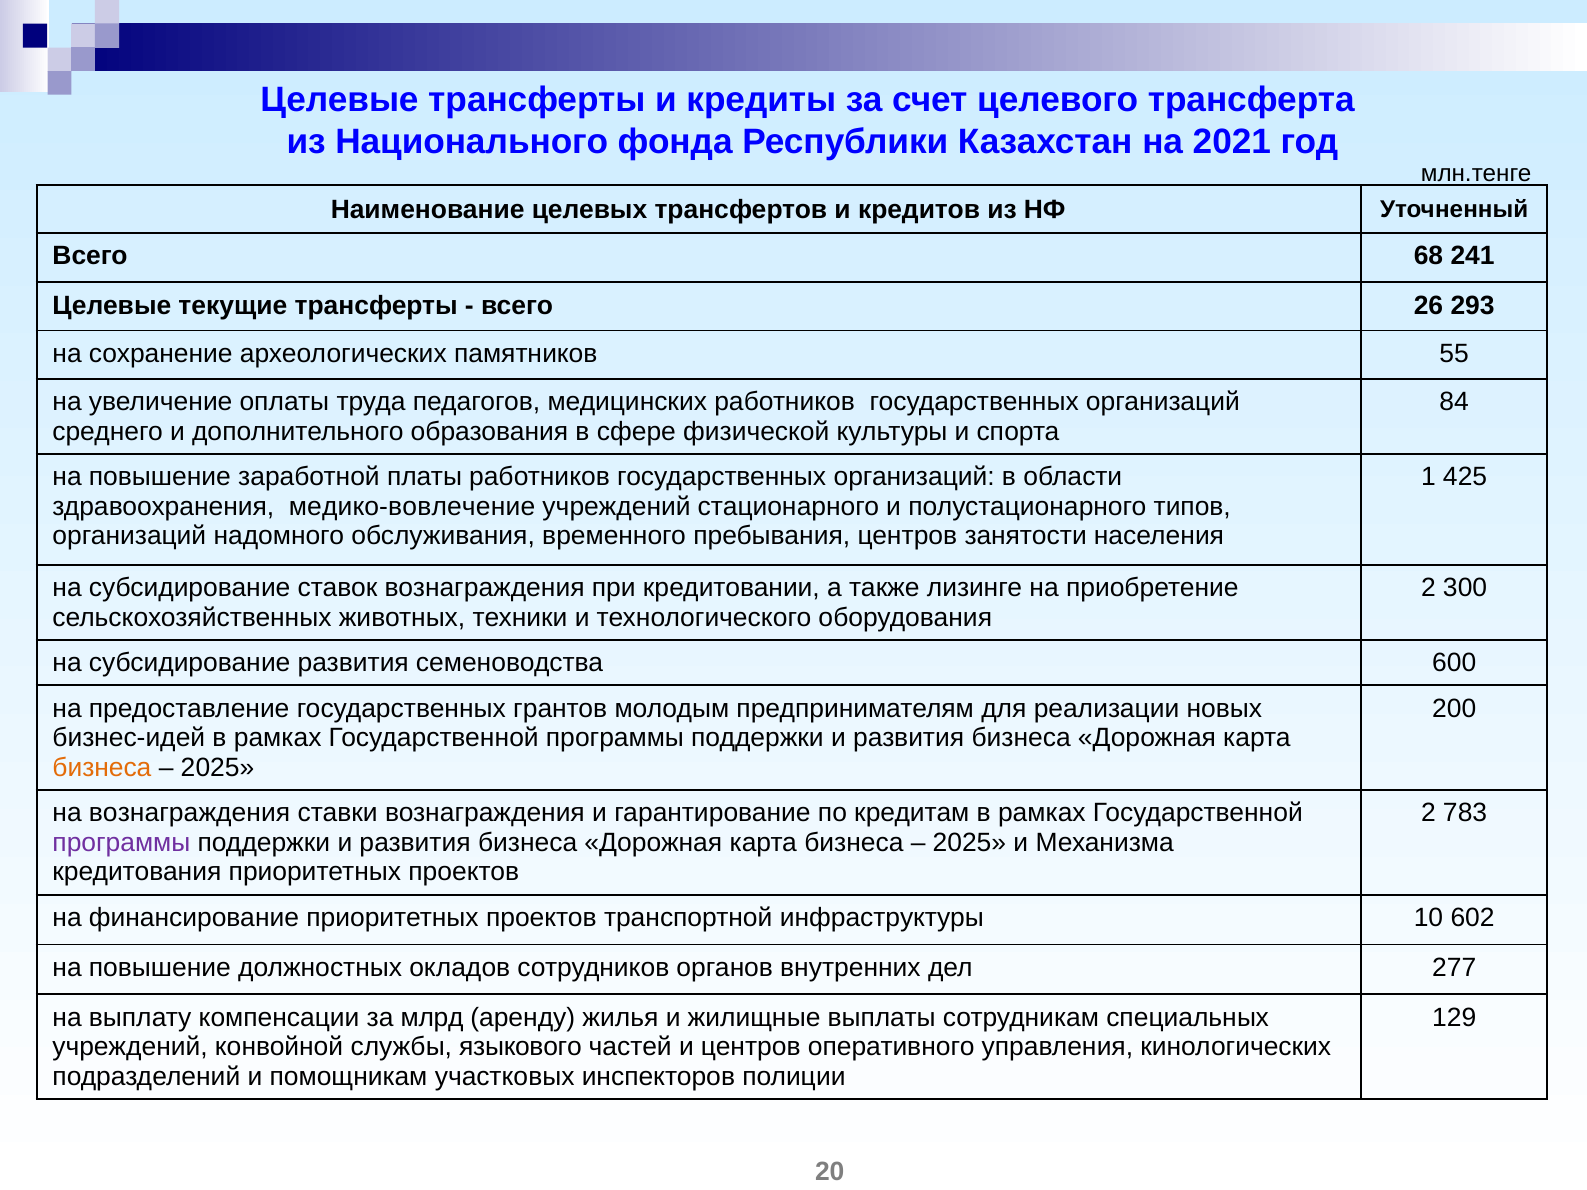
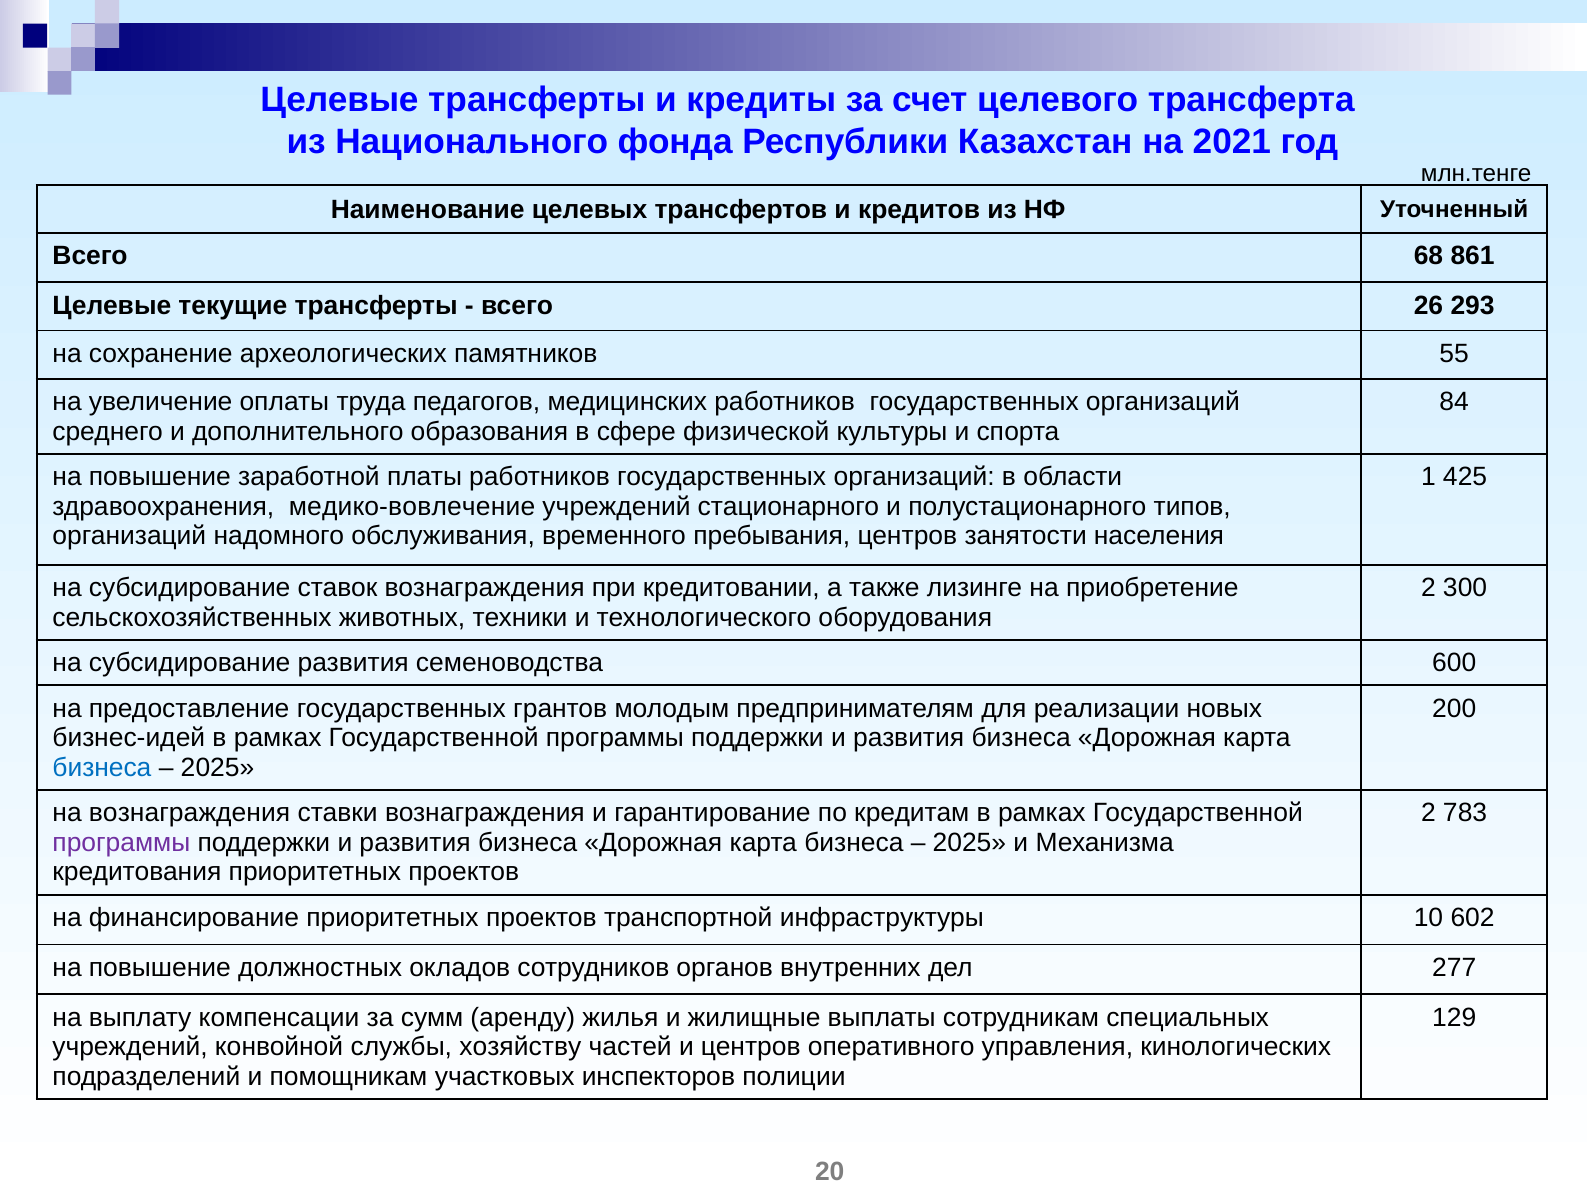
241: 241 -> 861 (1473, 256)
бизнеса colour: orange -> blue (102, 768)
млрд: млрд -> сумм (432, 1018)
языкового: языкового -> хозяйству (520, 1047)
